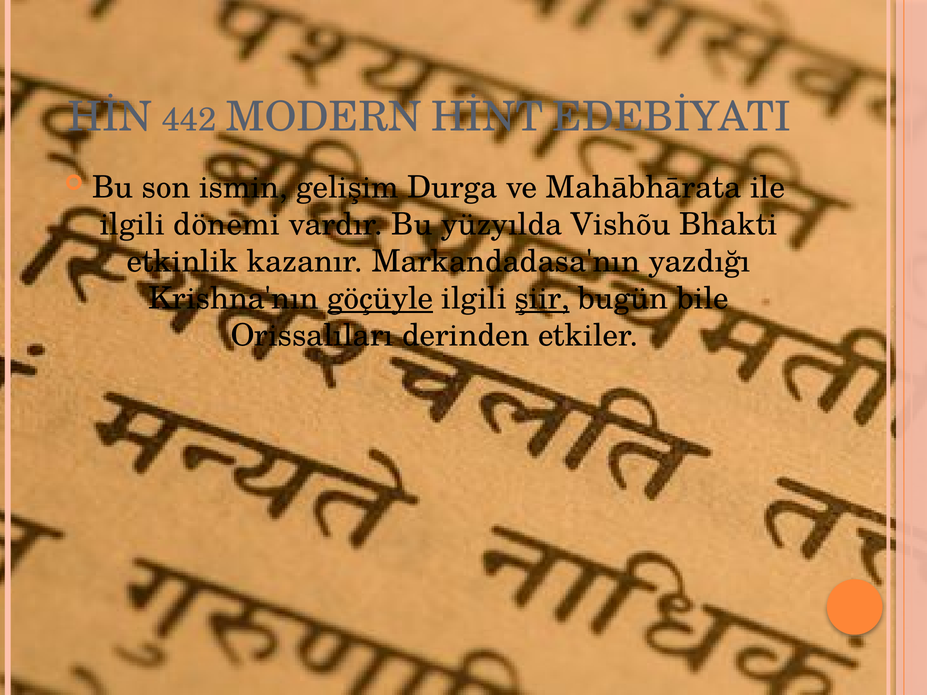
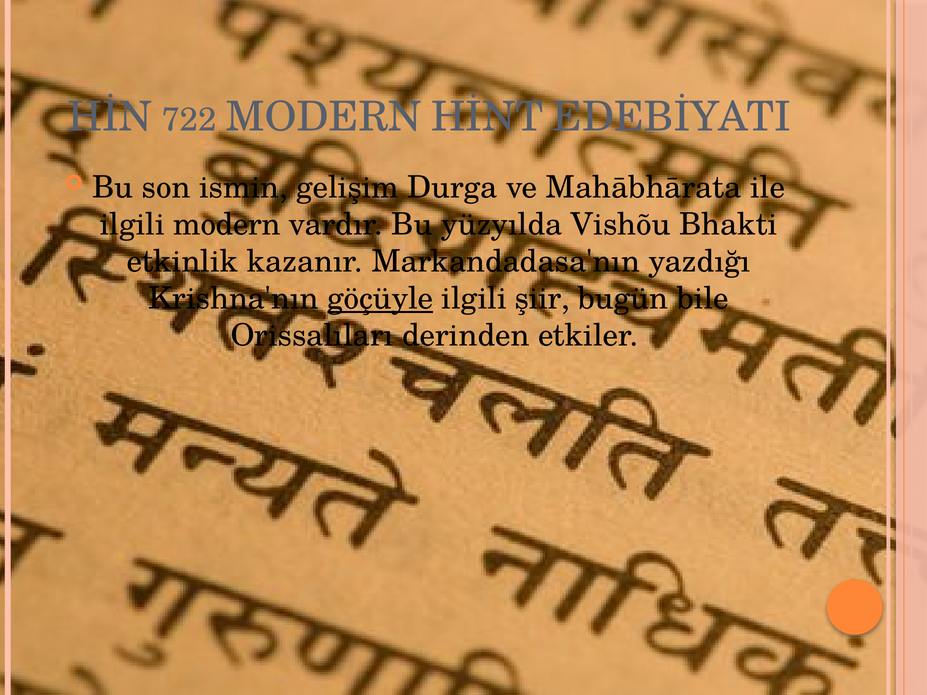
442: 442 -> 722 (189, 120)
ilgili dönemi: dönemi -> modern (227, 225)
şiir underline: present -> none (542, 299)
